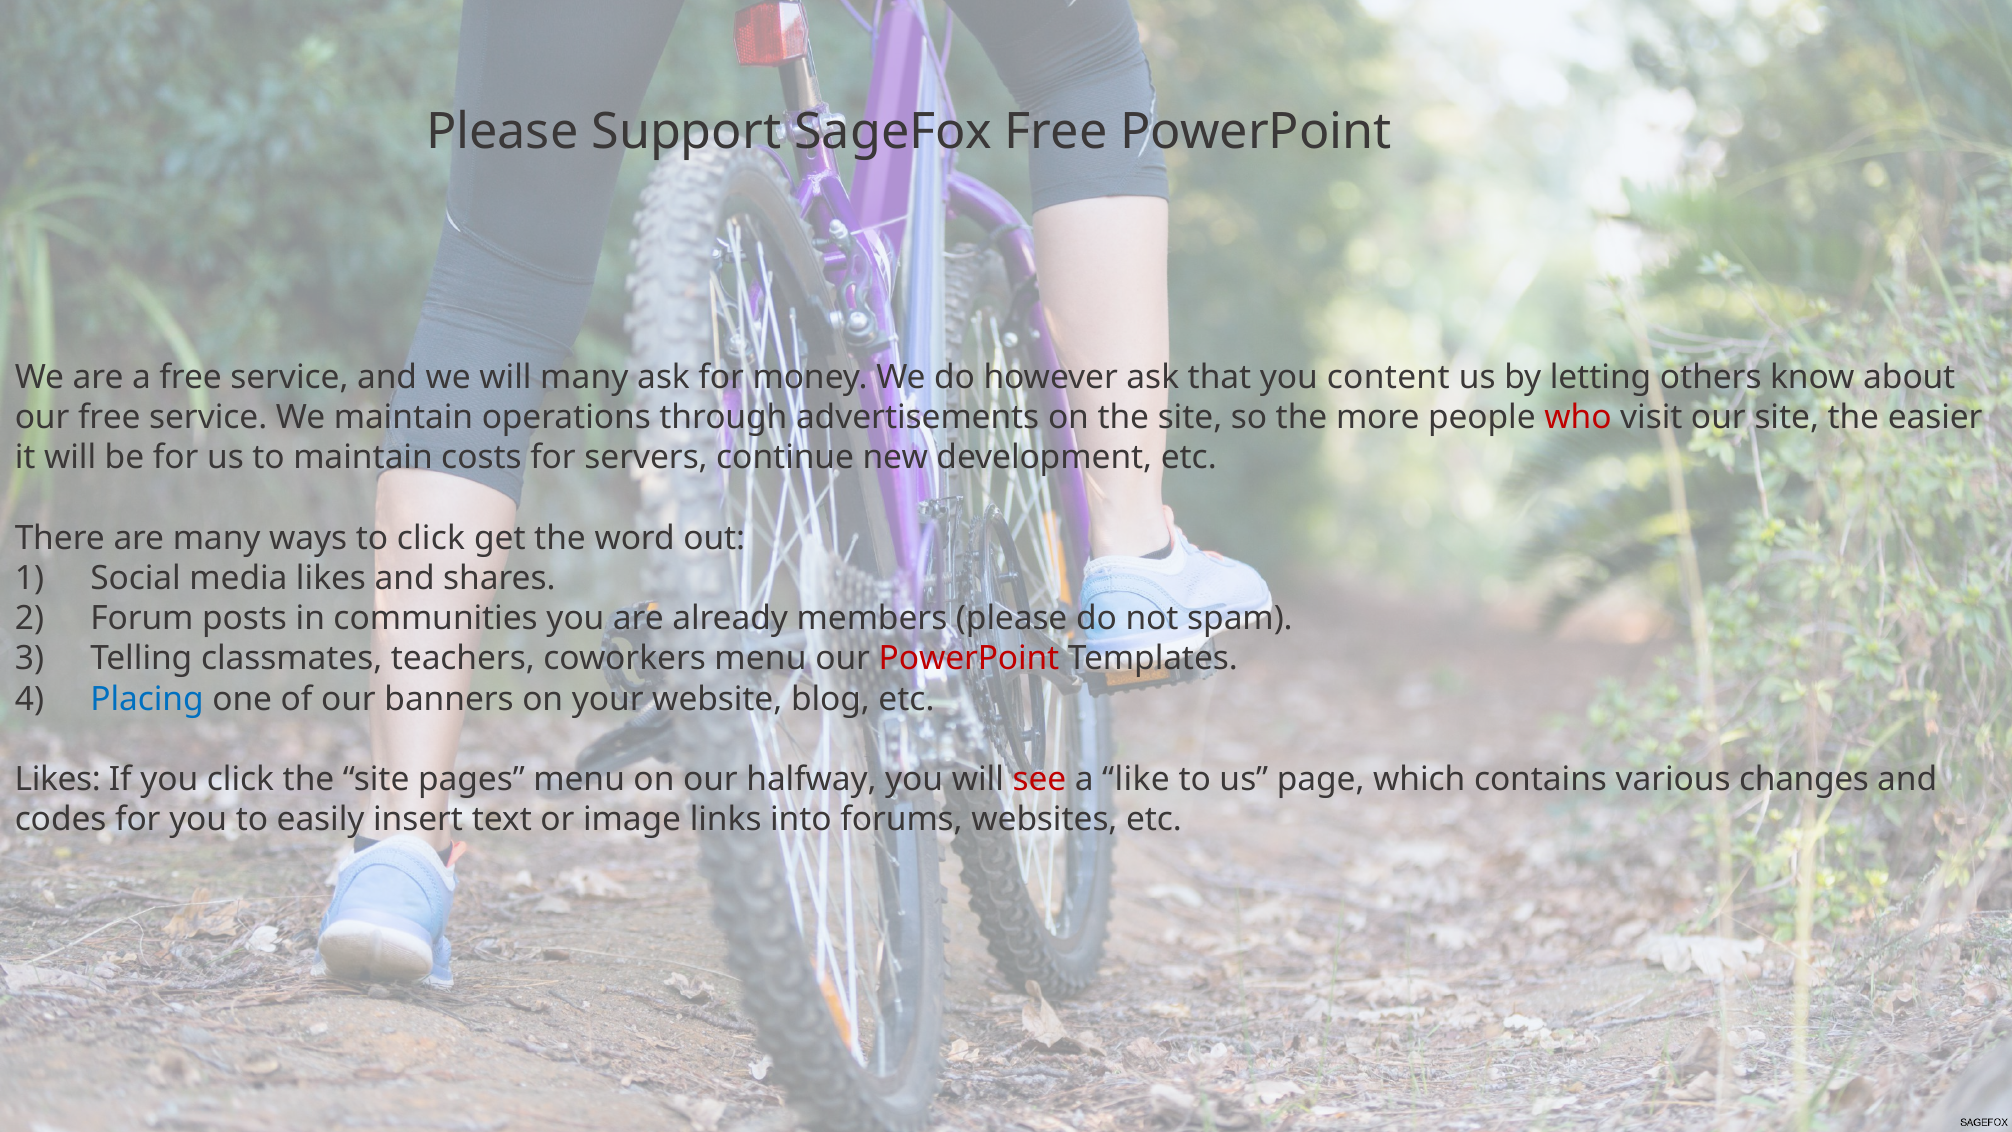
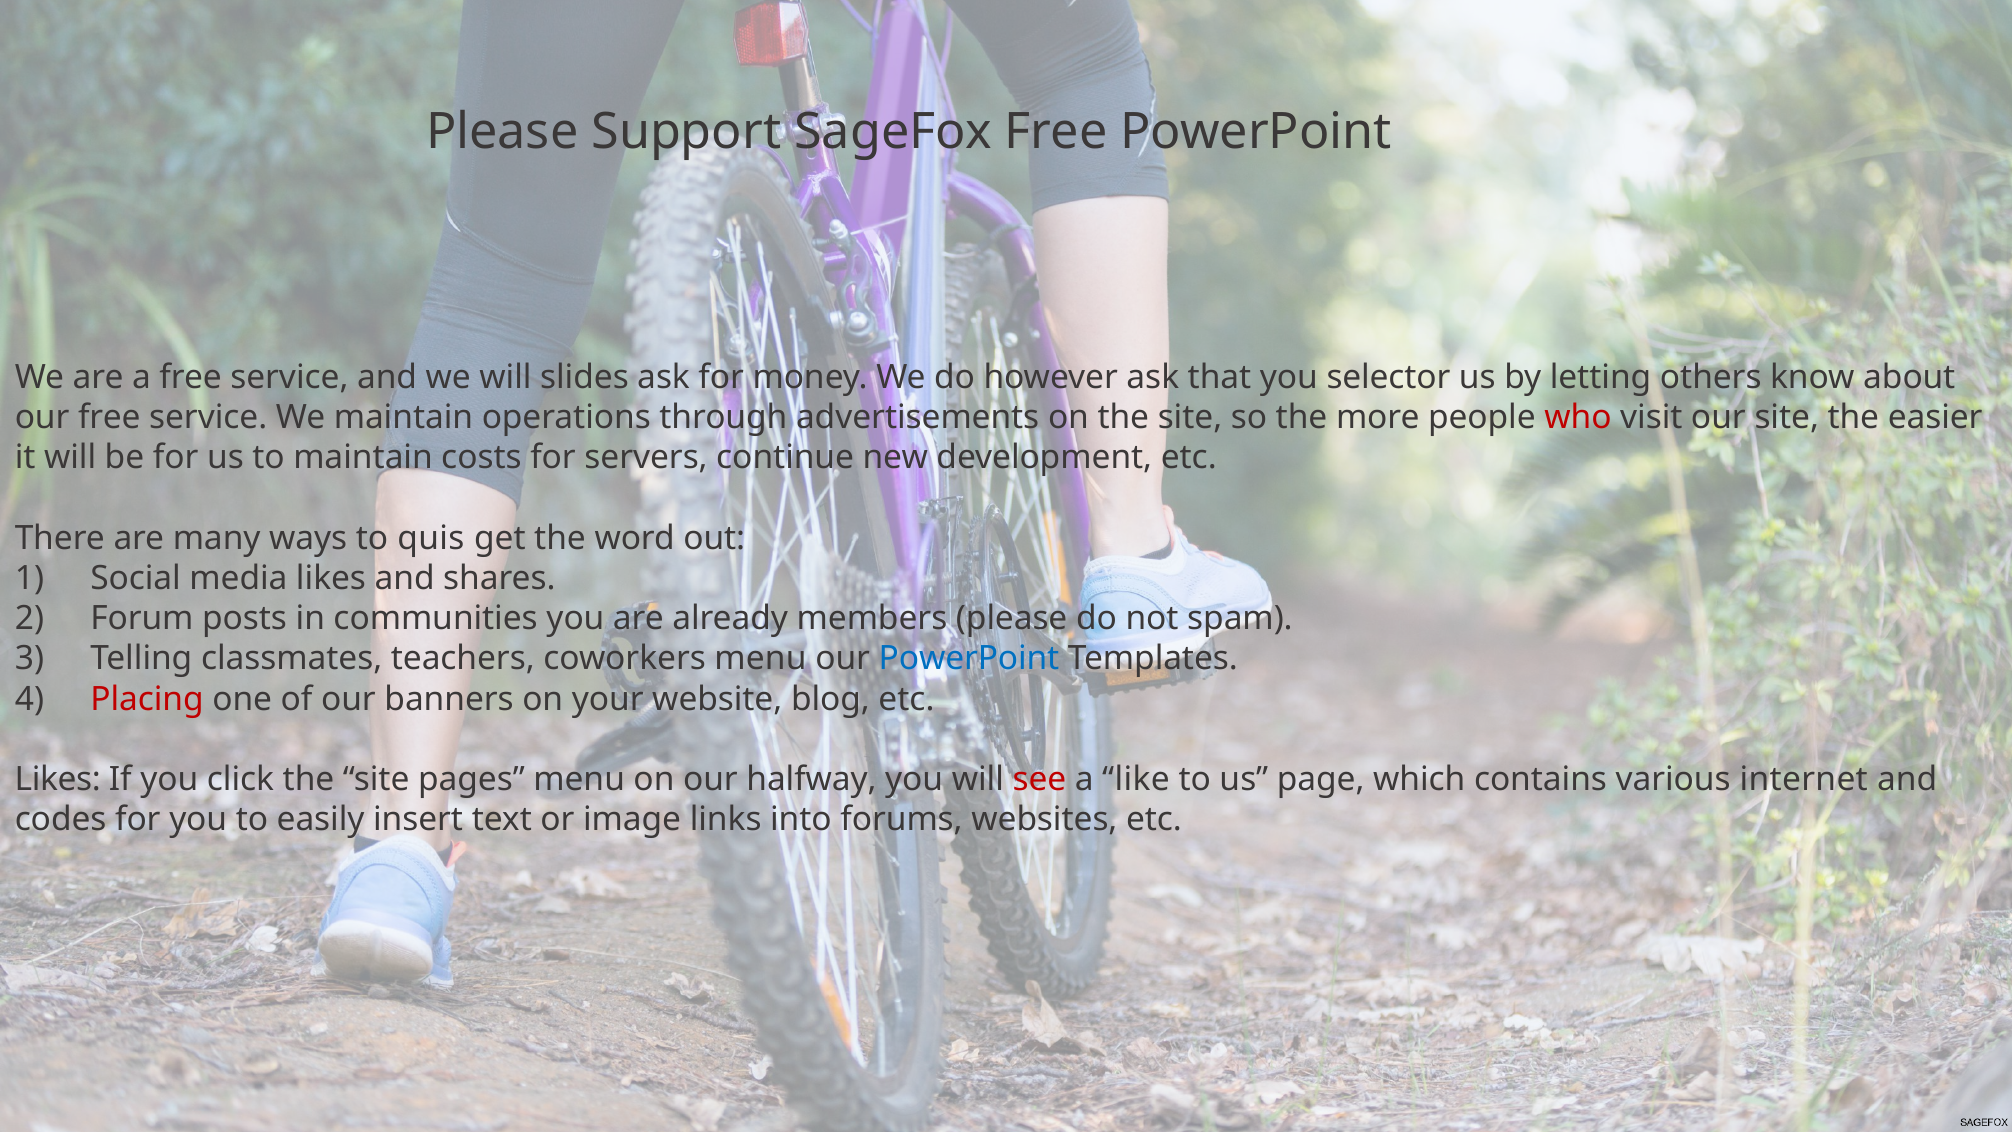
will many: many -> slides (584, 377)
content: content -> selector (1388, 377)
to click: click -> quis (431, 538)
PowerPoint colour: red -> blue (969, 659)
Placing colour: blue -> red (147, 699)
changes: changes -> internet (1804, 779)
